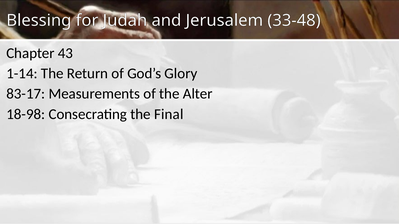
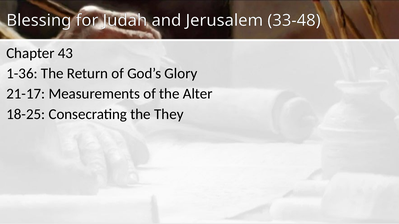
1-14: 1-14 -> 1-36 (22, 74)
83-17: 83-17 -> 21-17 (26, 94)
18-98: 18-98 -> 18-25 (26, 114)
Final: Final -> They (169, 114)
